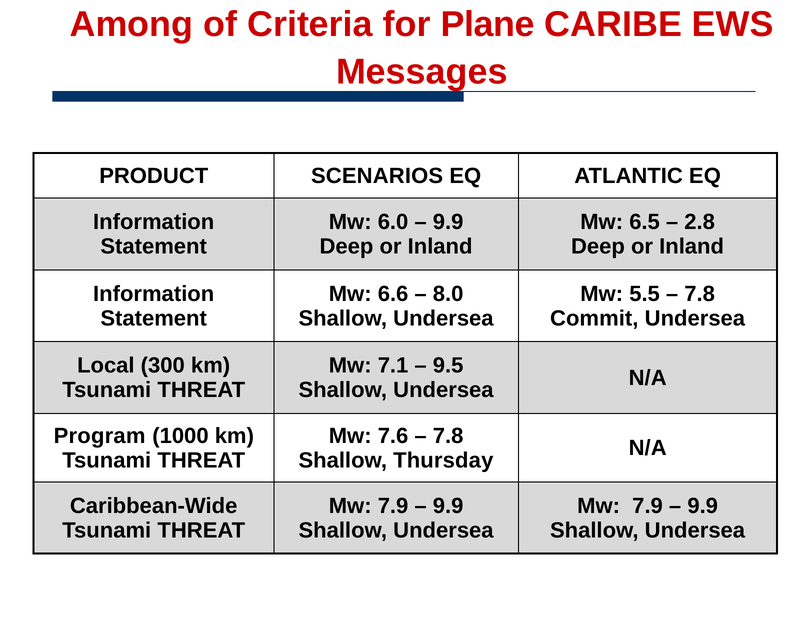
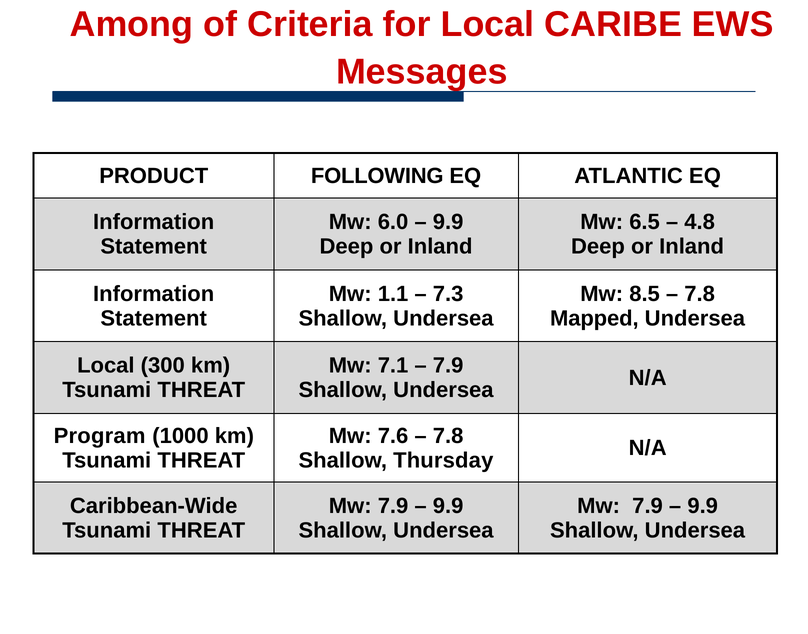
for Plane: Plane -> Local (487, 25)
SCENARIOS: SCENARIOS -> FOLLOWING (377, 176)
2.8: 2.8 -> 4.8 (700, 222)
6.6: 6.6 -> 1.1 (393, 294)
8.0: 8.0 -> 7.3 (448, 294)
5.5: 5.5 -> 8.5 (645, 294)
Commit: Commit -> Mapped (594, 318)
9.5: 9.5 -> 7.9 (448, 366)
